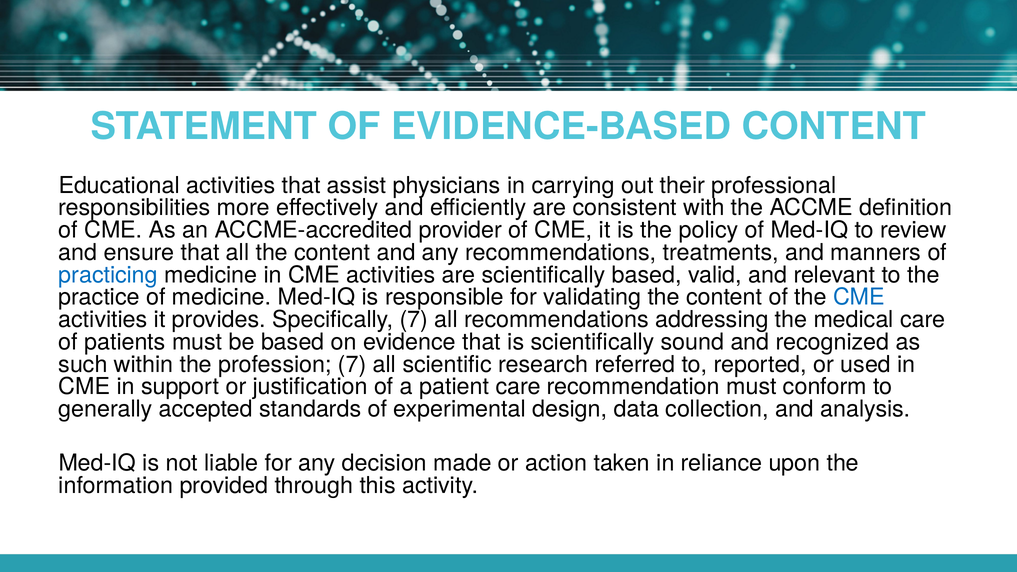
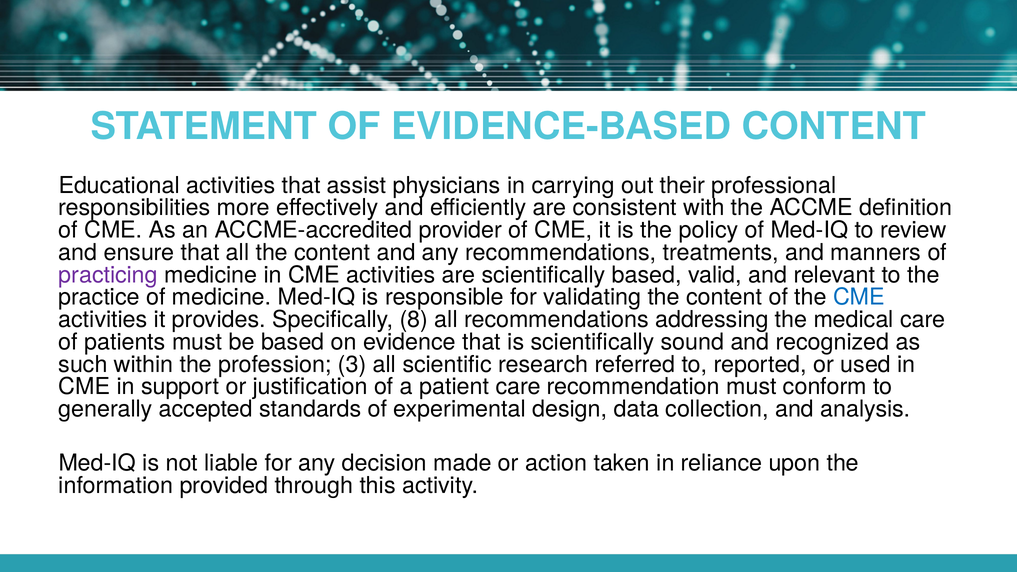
practicing colour: blue -> purple (108, 275)
Specifically 7: 7 -> 8 (414, 320)
profession 7: 7 -> 3 (352, 364)
